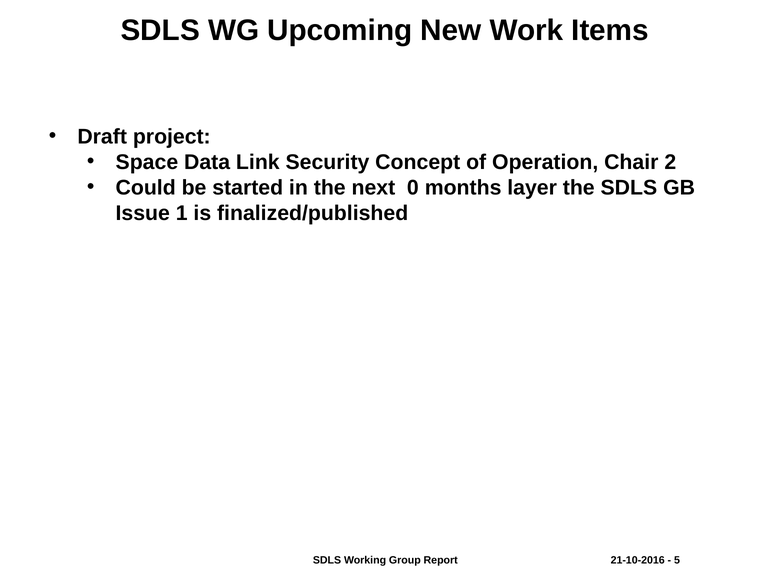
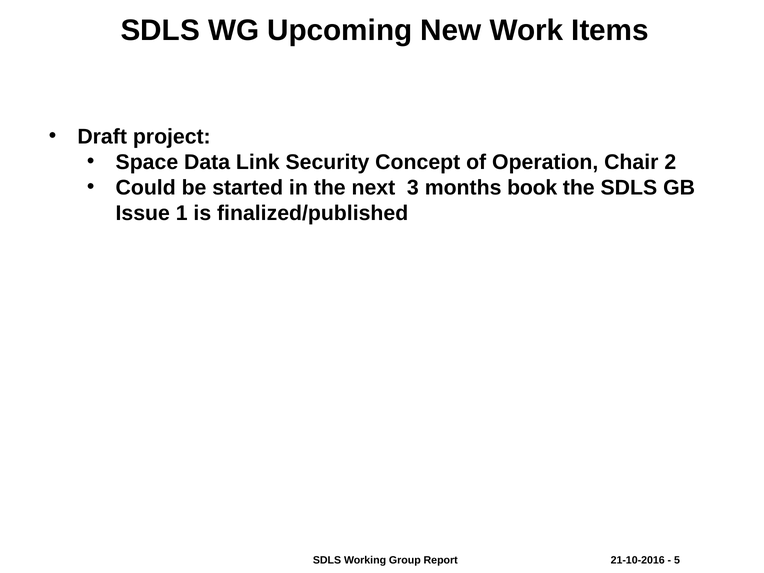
0: 0 -> 3 (413, 188)
layer: layer -> book (532, 188)
